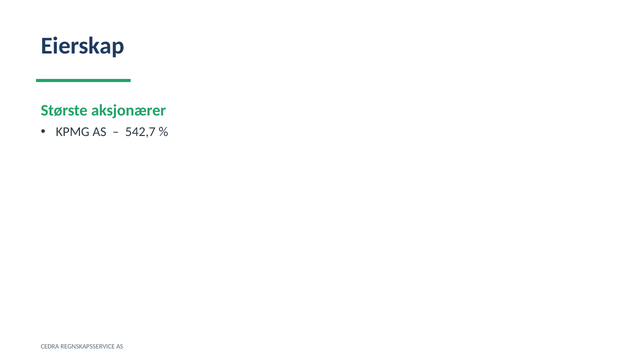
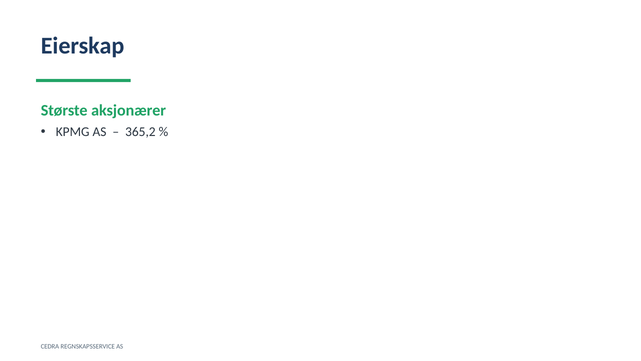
542,7: 542,7 -> 365,2 (140, 132)
